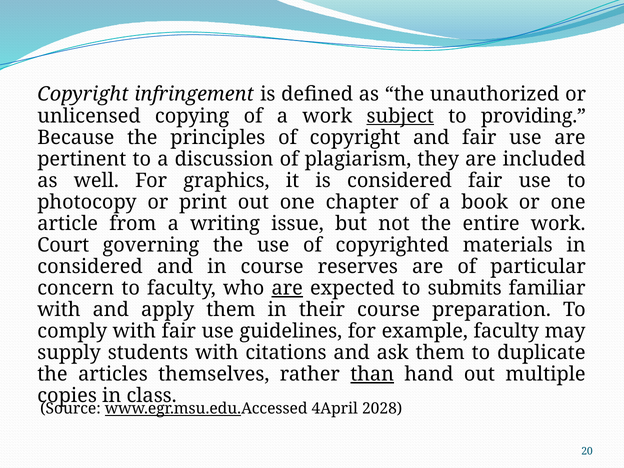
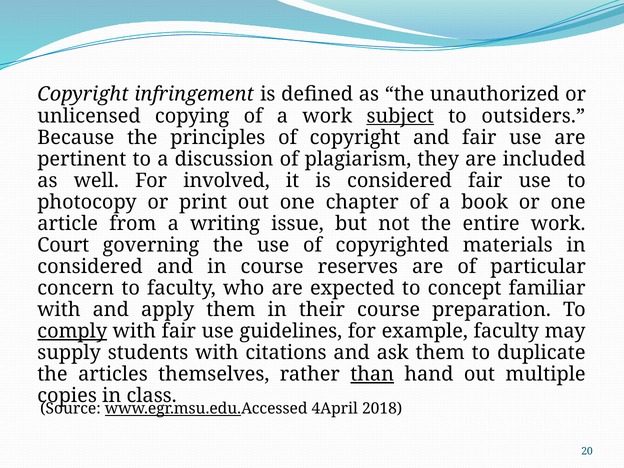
providing: providing -> outsiders (533, 116)
graphics: graphics -> involved (227, 181)
are underline: present -> none (287, 288)
submits: submits -> concept (465, 288)
comply underline: none -> present (72, 331)
2028: 2028 -> 2018 (382, 408)
